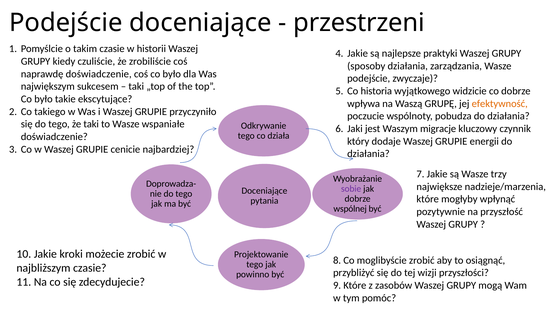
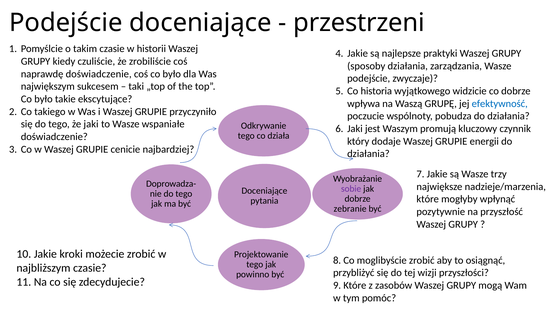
efektywność colour: orange -> blue (500, 104)
że taki: taki -> jaki (91, 124)
migracje: migracje -> promują (438, 129)
wspólnej: wspólnej -> zebranie (350, 209)
